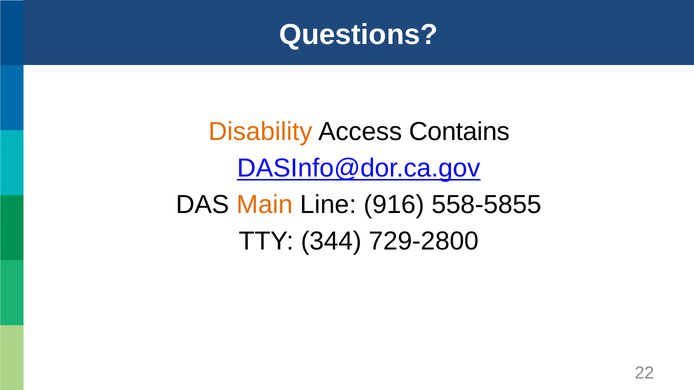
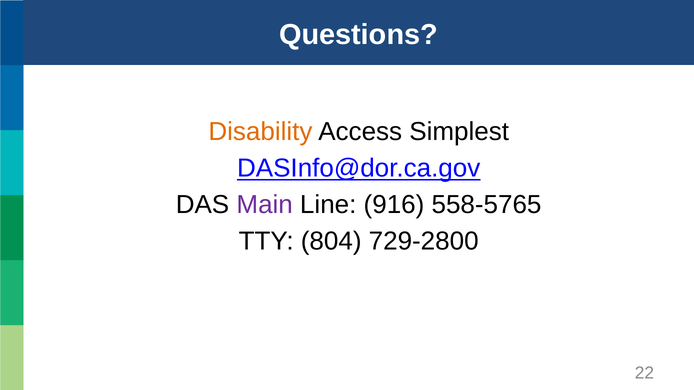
Contains: Contains -> Simplest (459, 132)
Main colour: orange -> purple (265, 205)
558-5855: 558-5855 -> 558-5765 (487, 205)
344: 344 -> 804 (331, 241)
